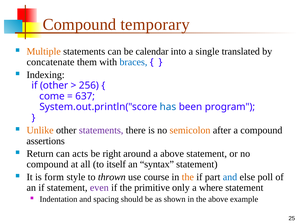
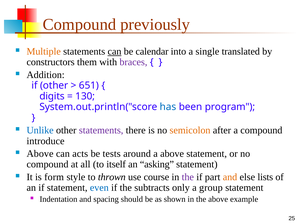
temporary: temporary -> previously (155, 24)
can underline: none -> present (114, 51)
concatenate: concatenate -> constructors (51, 62)
braces colour: blue -> purple (133, 62)
Indexing: Indexing -> Addition (46, 75)
256: 256 -> 651 (89, 86)
come: come -> digits (52, 96)
637: 637 -> 130 (85, 96)
Unlike colour: orange -> blue (40, 131)
assertions: assertions -> introduce (46, 141)
Return: Return -> Above (40, 154)
right: right -> tests (112, 154)
syntax: syntax -> asking (157, 165)
the colour: orange -> purple (188, 177)
and colour: blue -> orange (230, 177)
poll: poll -> lists (265, 177)
even colour: purple -> blue (99, 188)
primitive: primitive -> subtracts (152, 188)
where: where -> group (211, 188)
